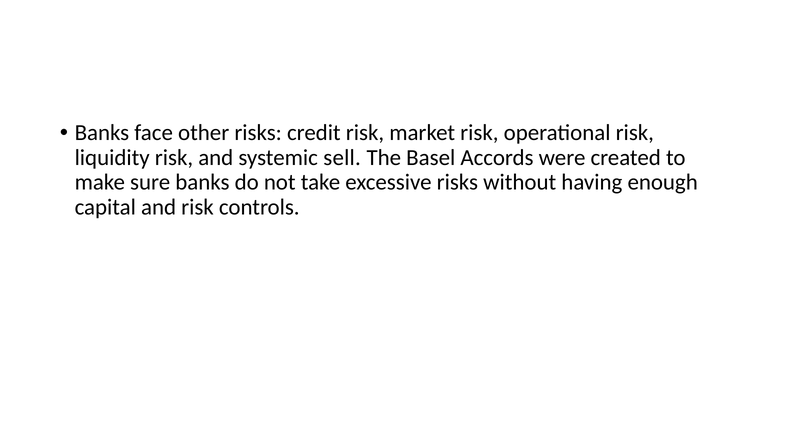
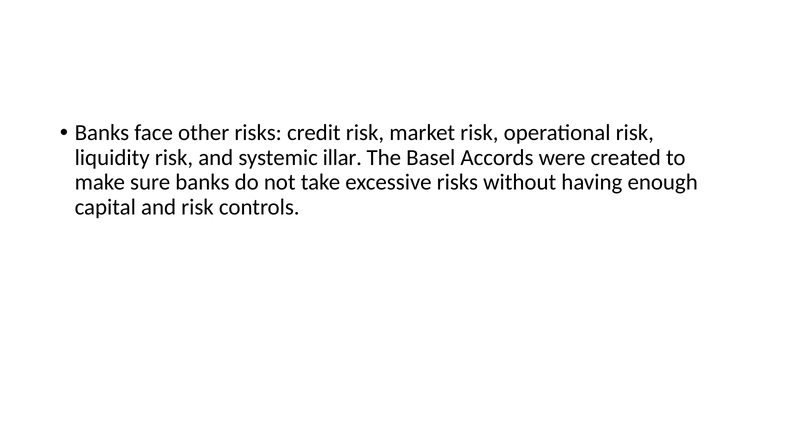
sell: sell -> illar (342, 158)
